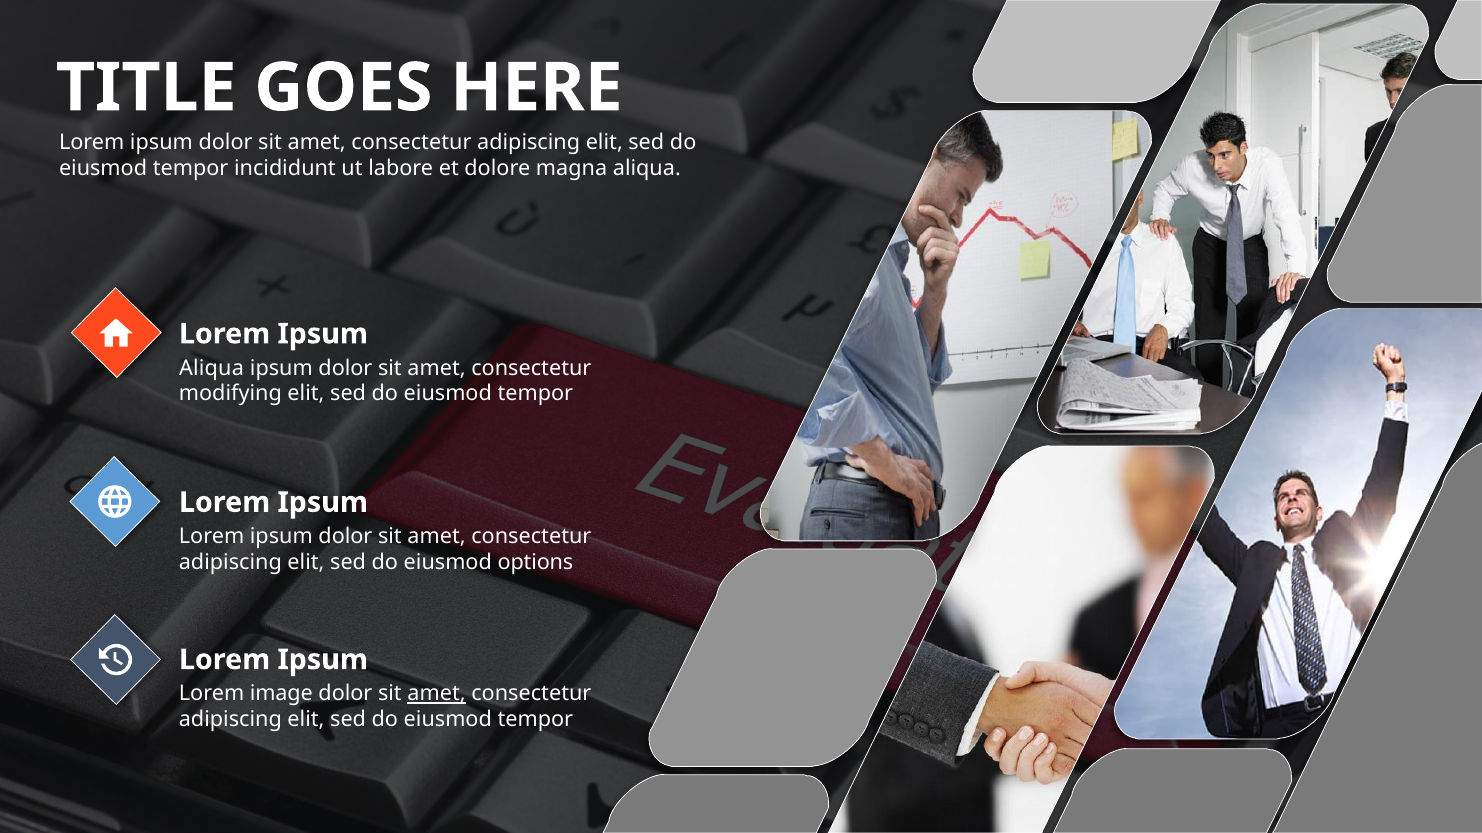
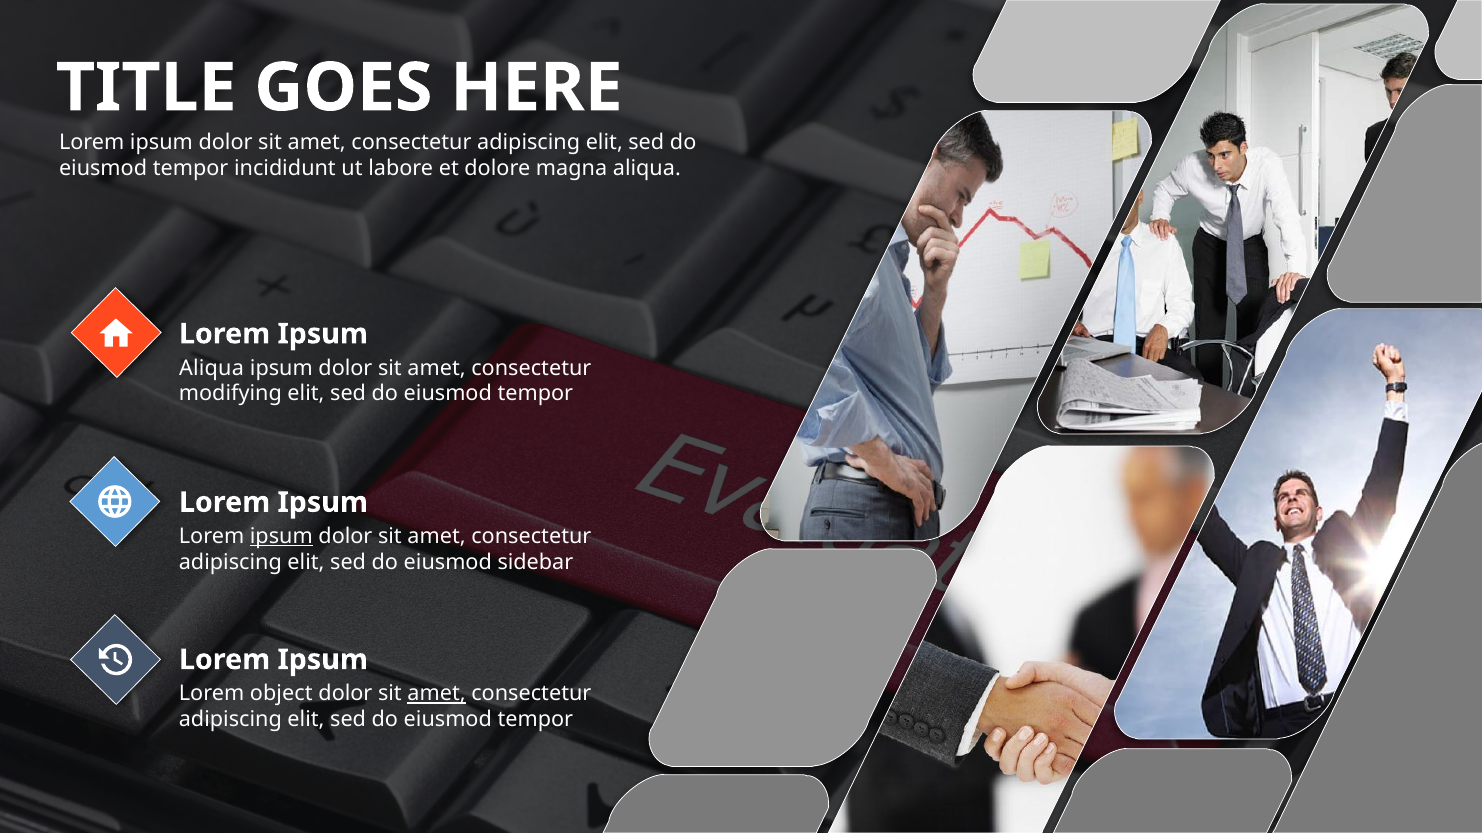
ipsum underline: none -> present (281, 537)
options: options -> sidebar (535, 563)
image: image -> object (281, 694)
